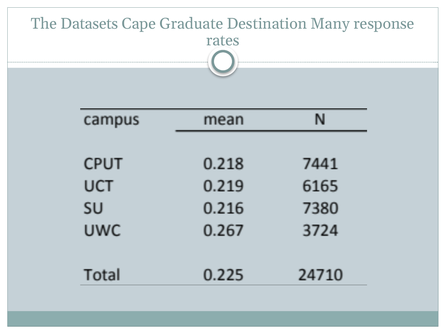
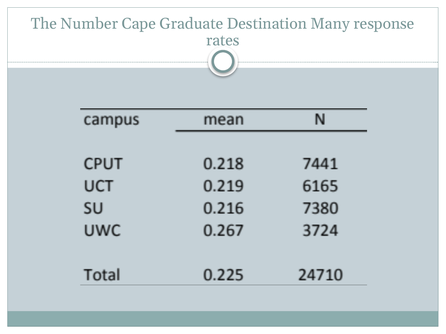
Datasets: Datasets -> Number (89, 24)
